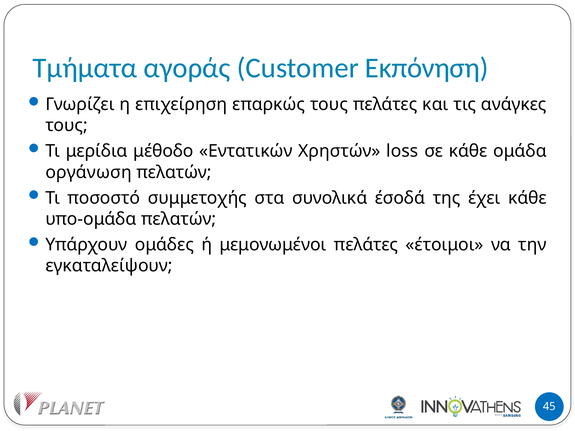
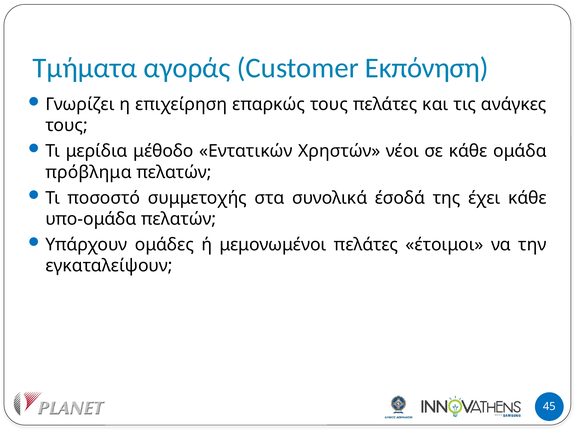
loss: loss -> νέοι (402, 151)
οργάνωση: οργάνωση -> πρόβλημα (89, 172)
